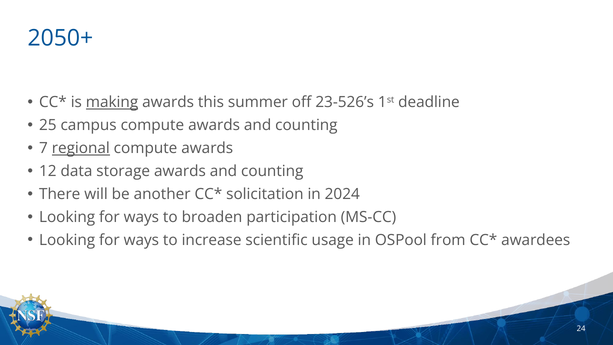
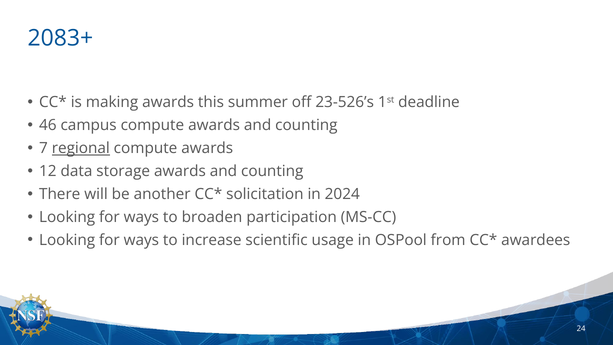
2050+: 2050+ -> 2083+ (60, 38)
making underline: present -> none (112, 102)
25: 25 -> 46 (48, 125)
